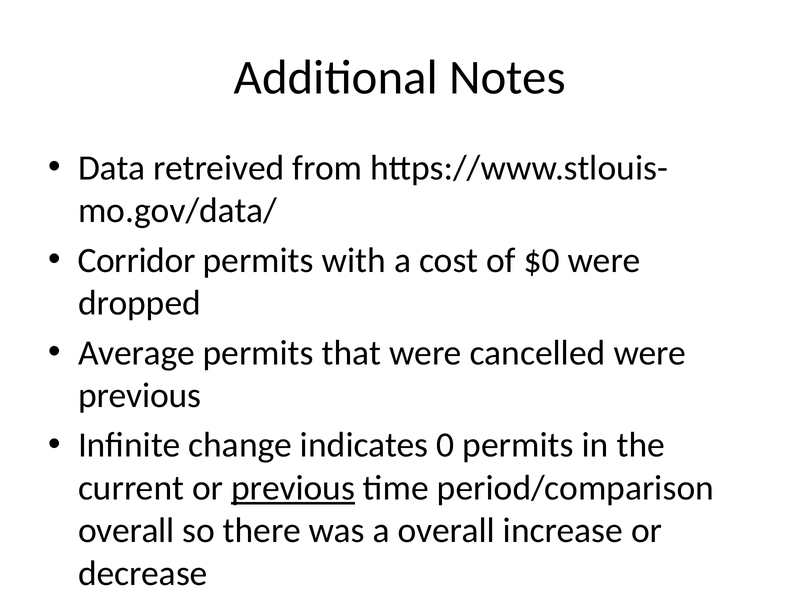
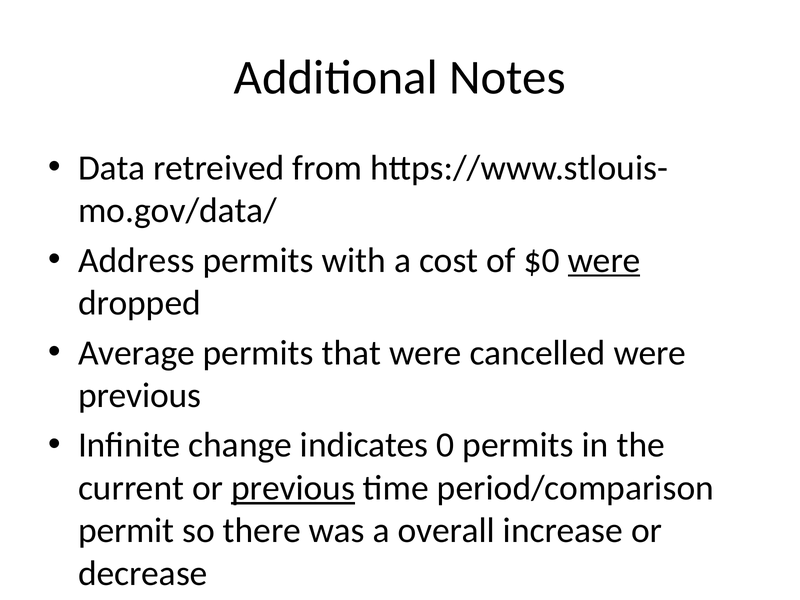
Corridor: Corridor -> Address (136, 260)
were underline: none -> present (604, 260)
overall: overall -> permit (126, 531)
